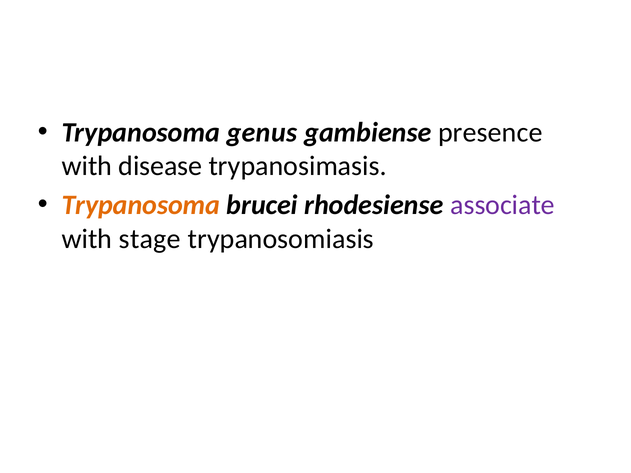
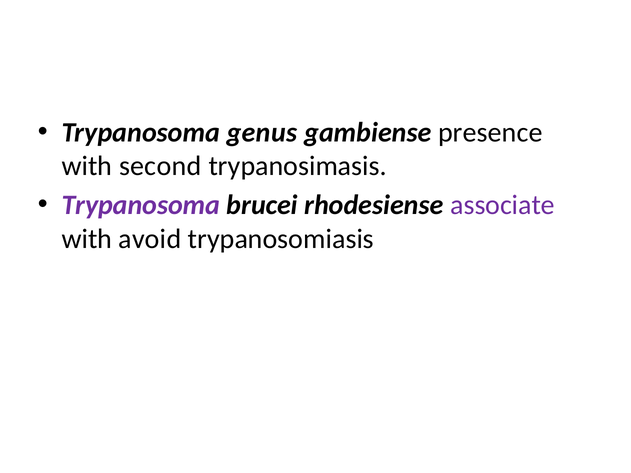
disease: disease -> second (160, 166)
Trypanosoma colour: orange -> purple (141, 205)
stage: stage -> avoid (150, 239)
